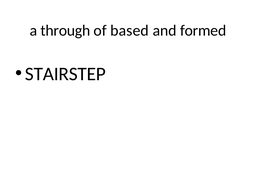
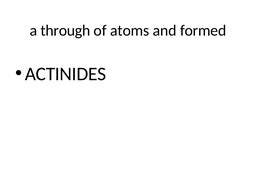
based: based -> atoms (130, 31)
STAIRSTEP: STAIRSTEP -> ACTINIDES (65, 74)
